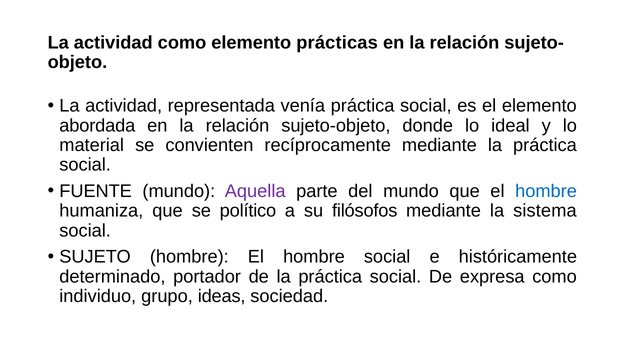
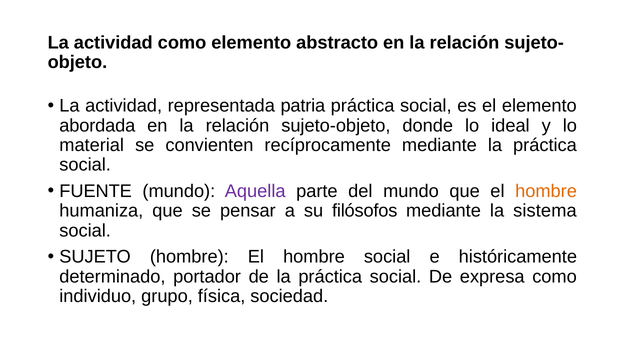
prácticas: prácticas -> abstracto (337, 43)
venía: venía -> patria (303, 106)
hombre colour: blue -> orange (546, 191)
político: político -> pensar (248, 211)
ideas: ideas -> física (222, 296)
